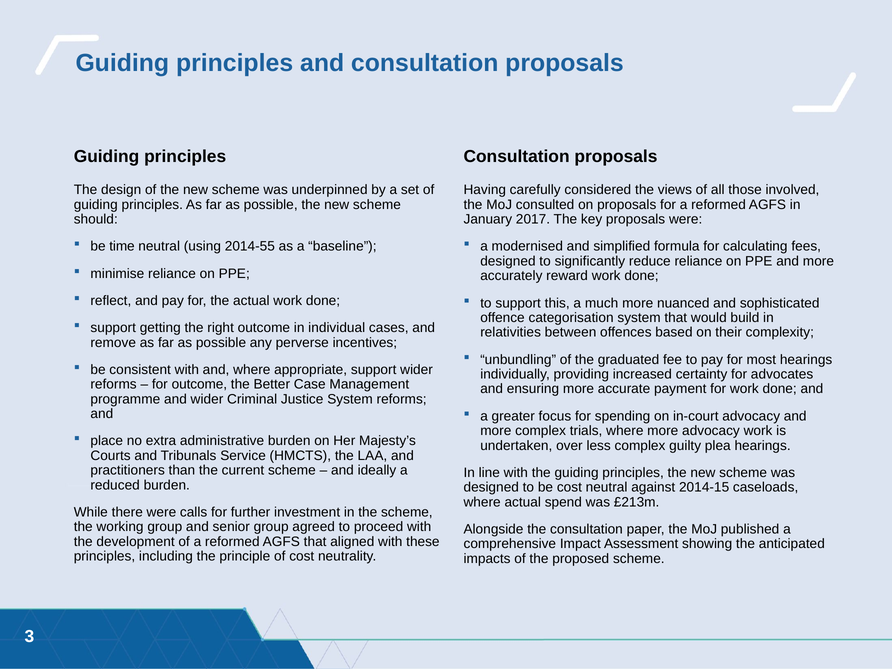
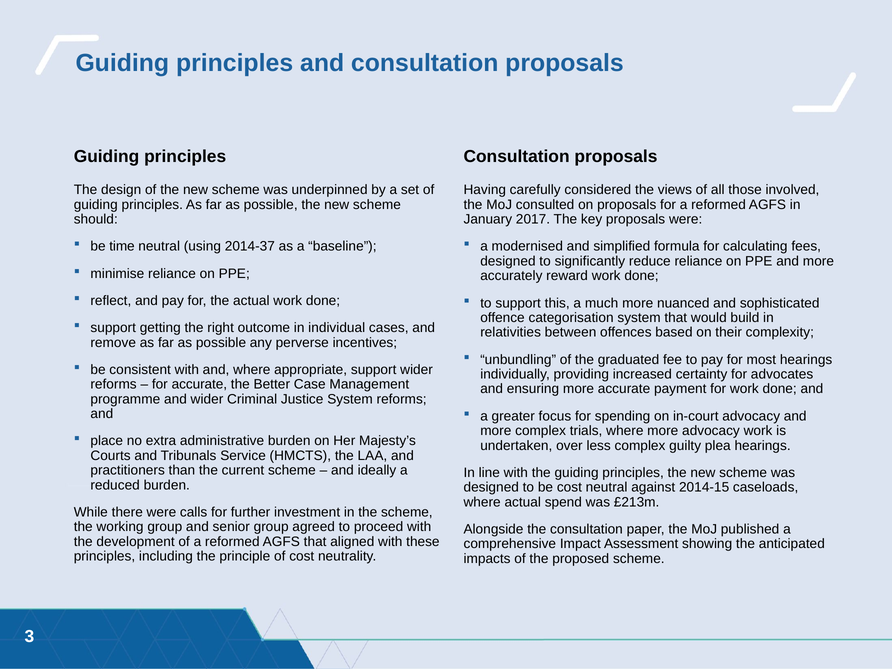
2014-55: 2014-55 -> 2014-37 (250, 246)
for outcome: outcome -> accurate (199, 384)
